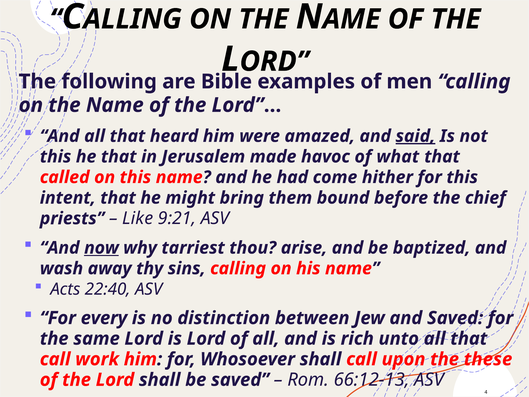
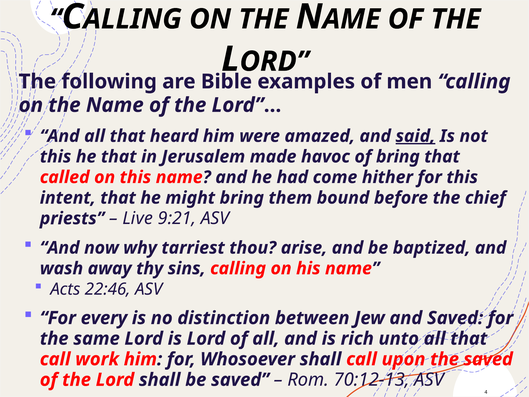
of what: what -> bring (398, 157)
Like: Like -> Live (138, 218)
now underline: present -> none (101, 248)
22:40: 22:40 -> 22:46 (108, 289)
the these: these -> saved (488, 359)
66:12-13: 66:12-13 -> 70:12-13 (372, 380)
